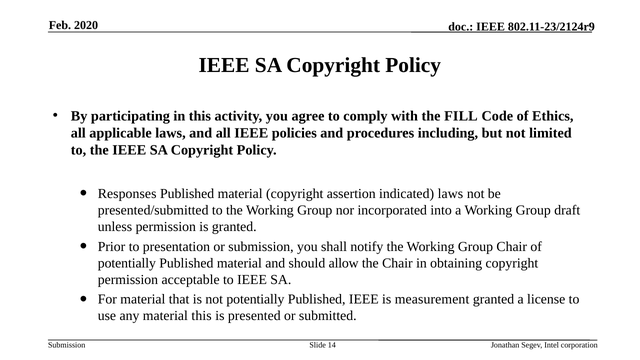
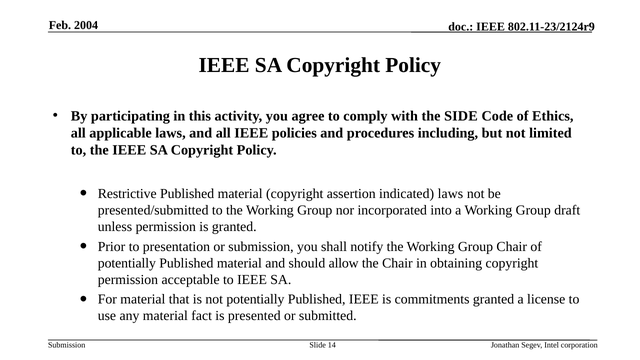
2020: 2020 -> 2004 (86, 25)
FILL: FILL -> SIDE (461, 116)
Responses: Responses -> Restrictive (127, 194)
measurement: measurement -> commitments (432, 299)
material this: this -> fact (202, 316)
